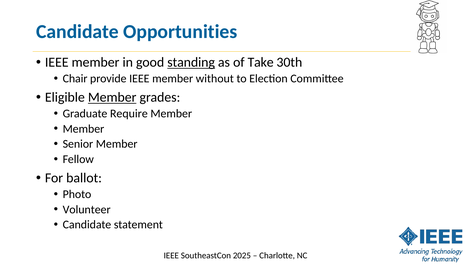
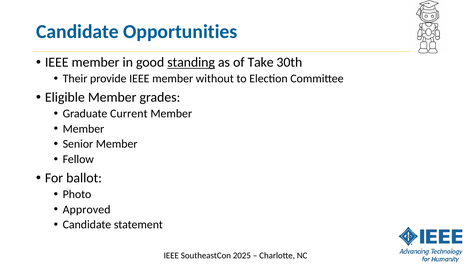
Chair: Chair -> Their (75, 79)
Member underline: present -> none (112, 97)
Require: Require -> Current (129, 114)
Volunteer: Volunteer -> Approved (87, 210)
